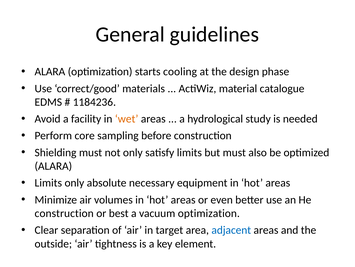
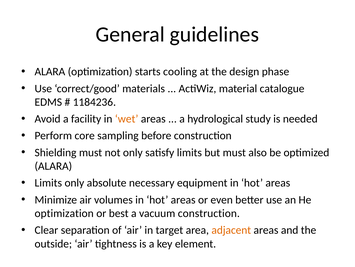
construction: construction -> optimization (64, 213)
vacuum optimization: optimization -> construction (209, 213)
adjacent colour: blue -> orange (231, 230)
